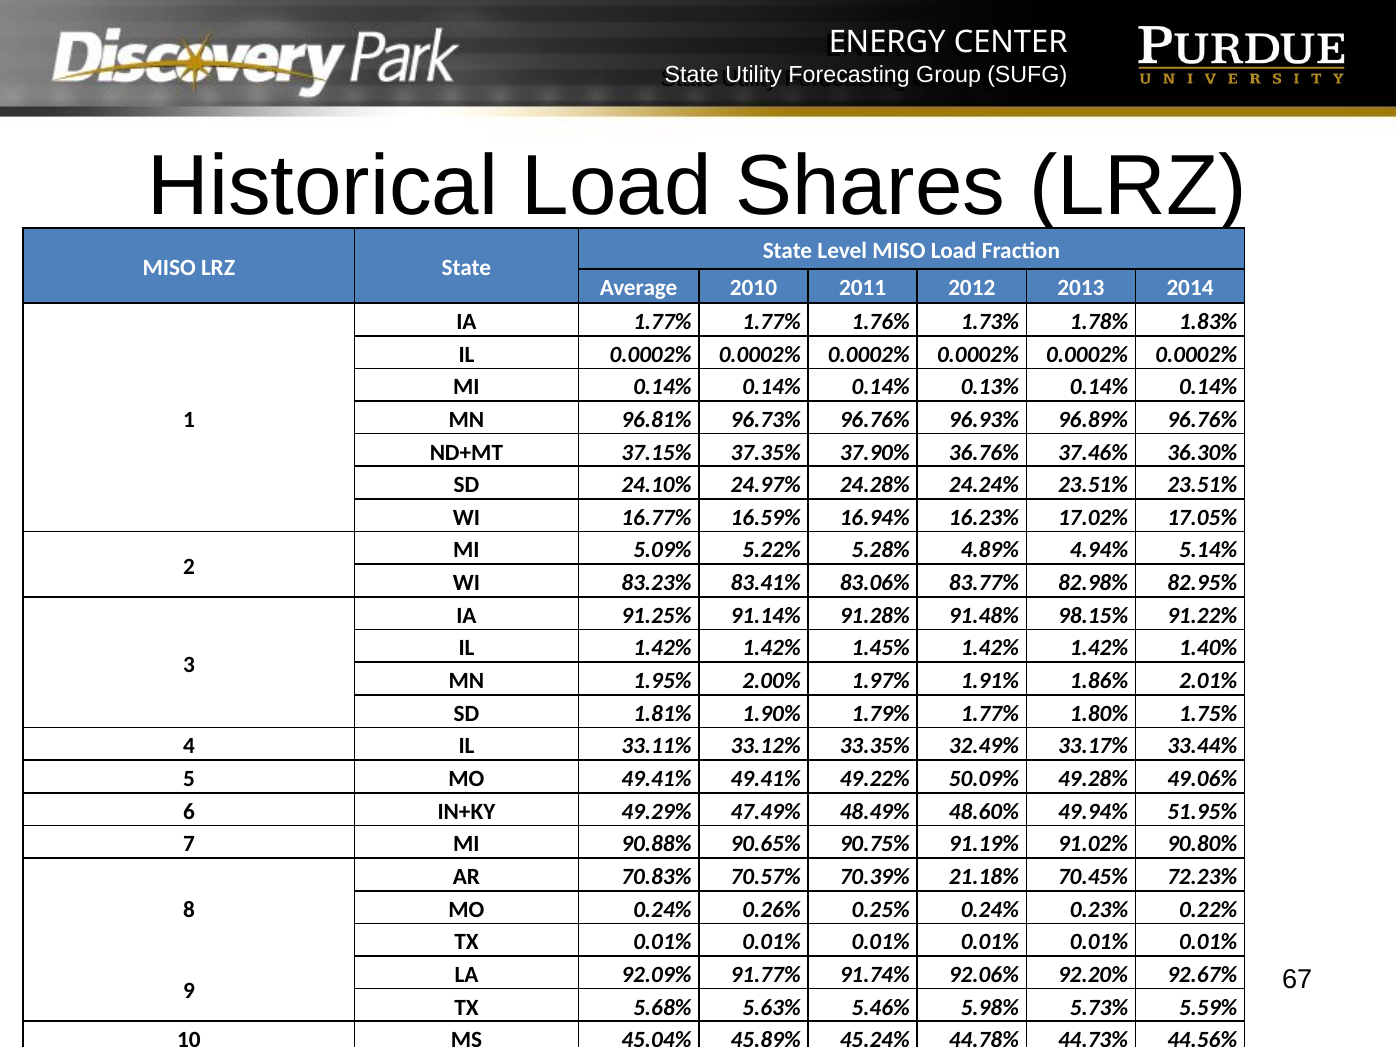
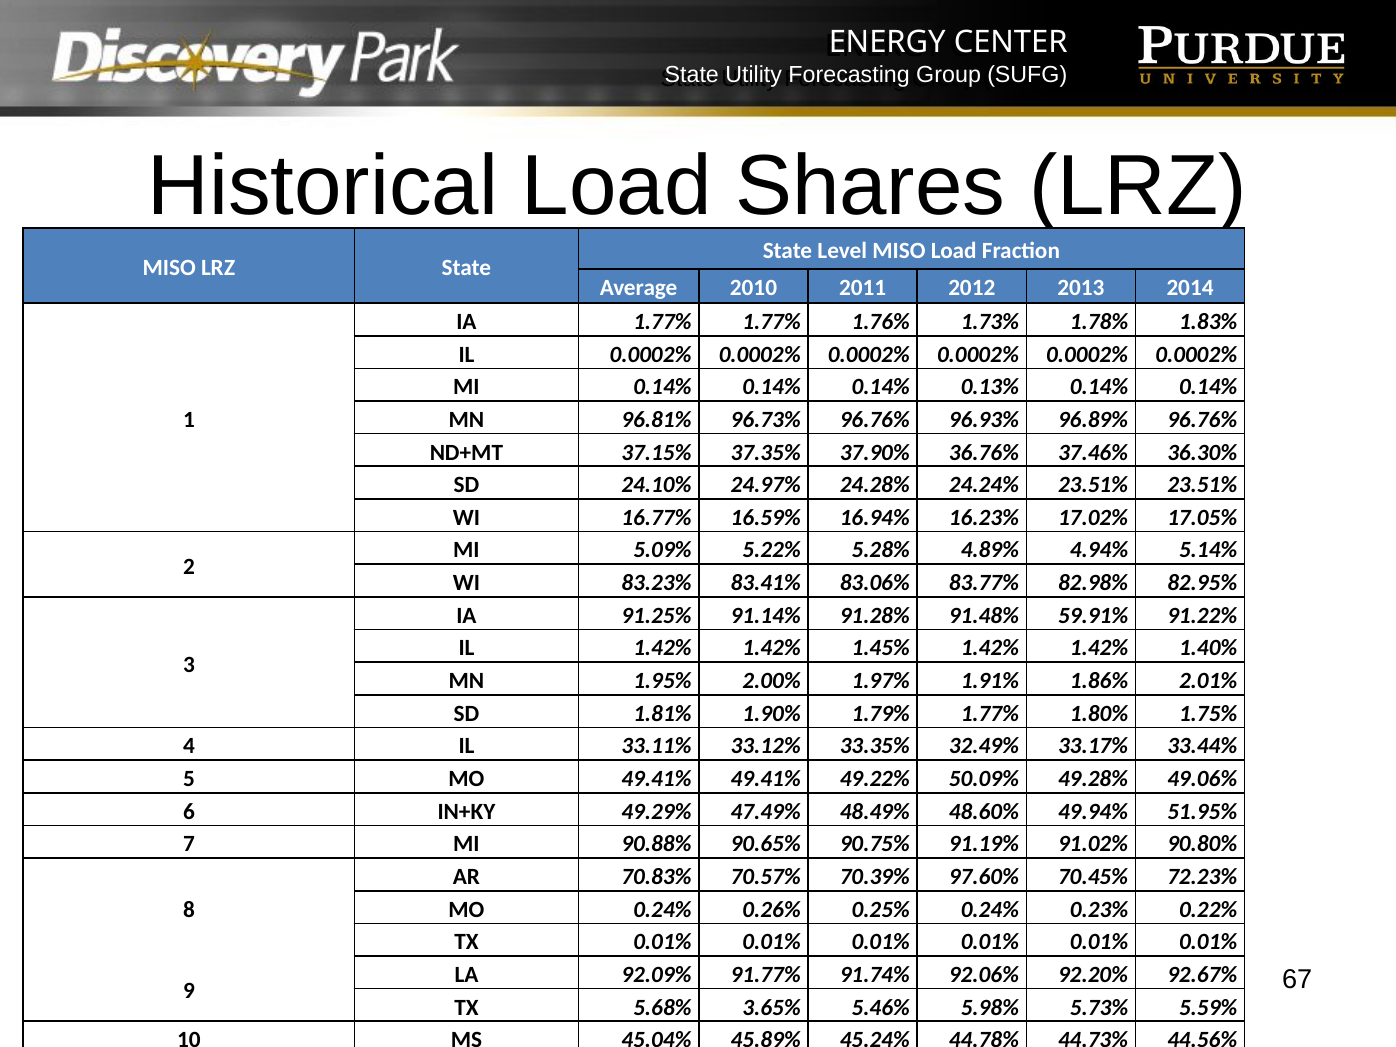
98.15%: 98.15% -> 59.91% (1093, 616)
21.18%: 21.18% -> 97.60% (984, 877)
5.63%: 5.63% -> 3.65% (772, 1007)
